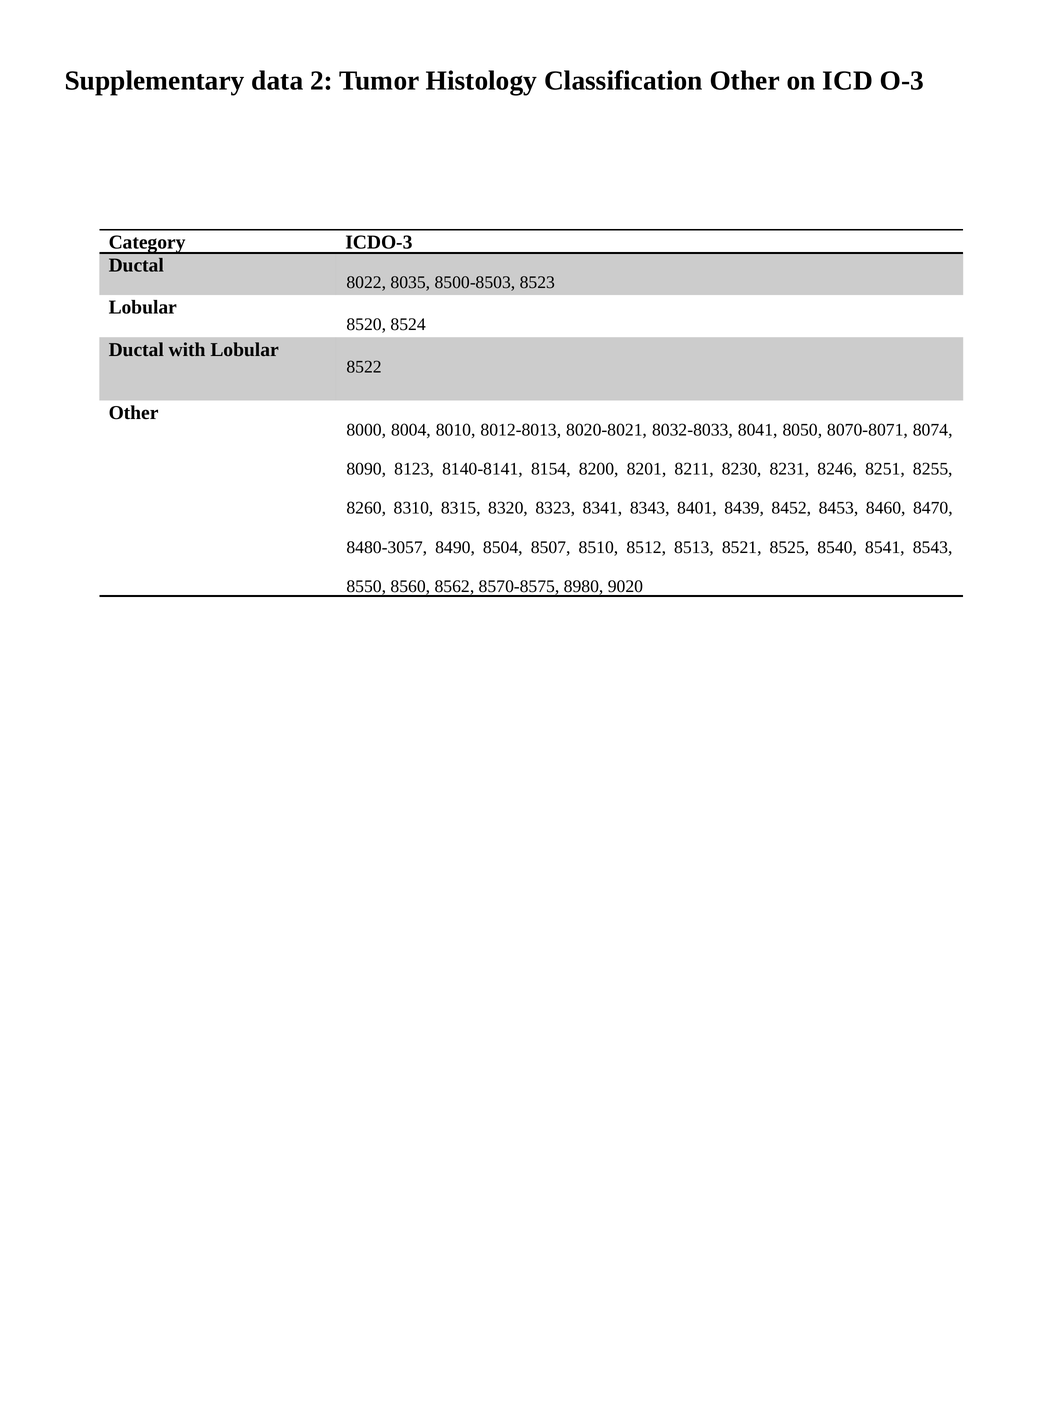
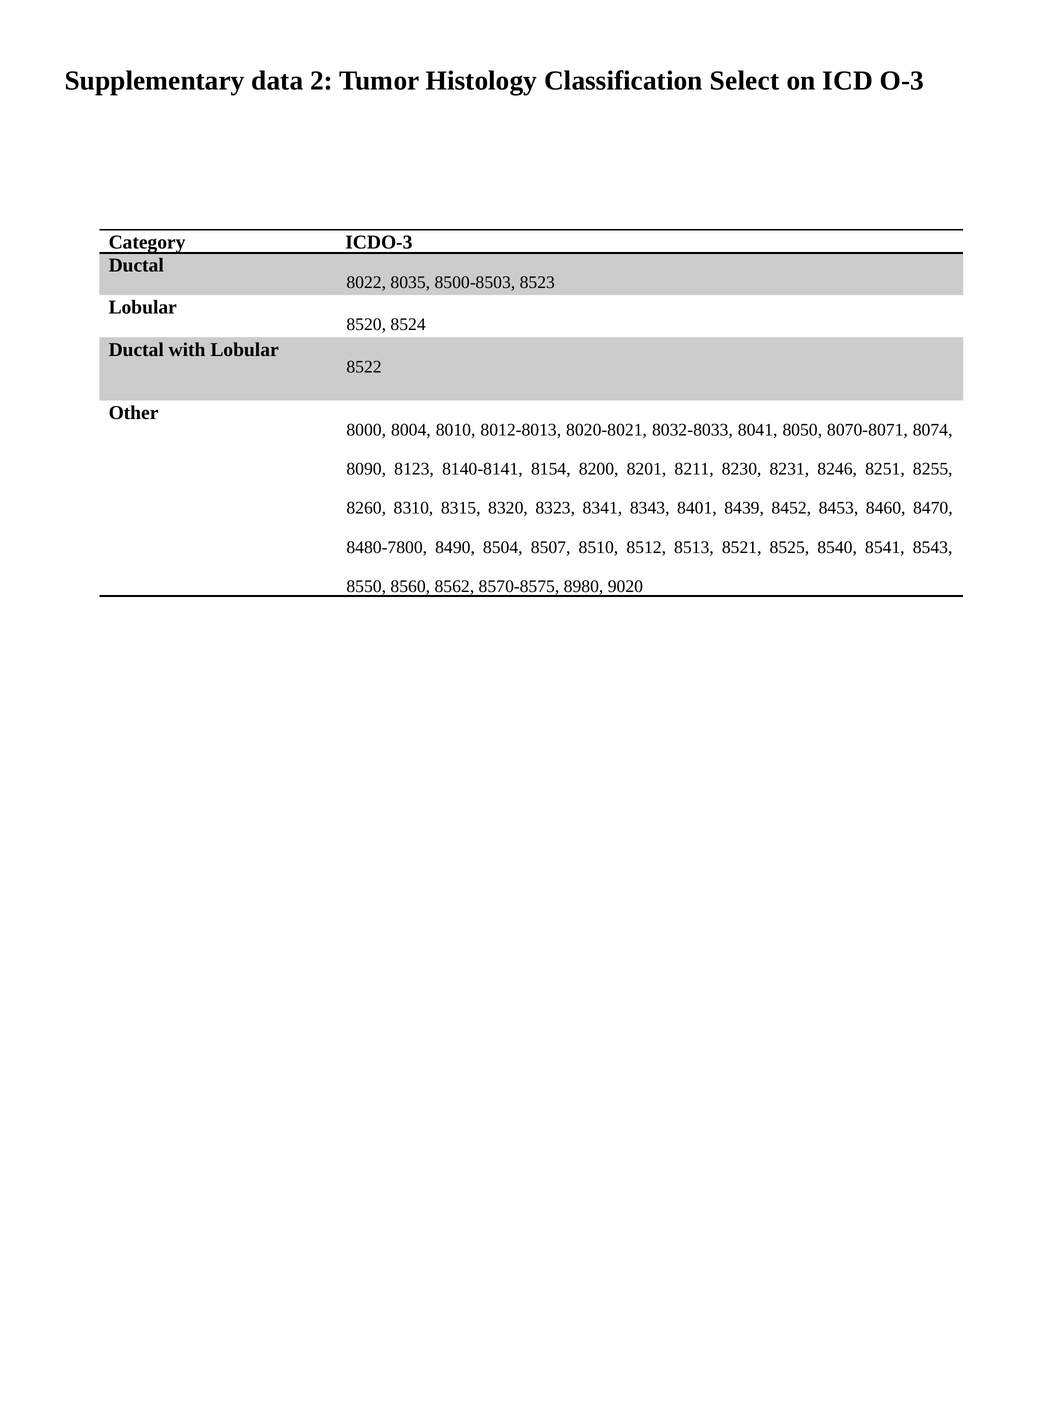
Classification Other: Other -> Select (745, 81)
8480-3057: 8480-3057 -> 8480-7800 (387, 547)
